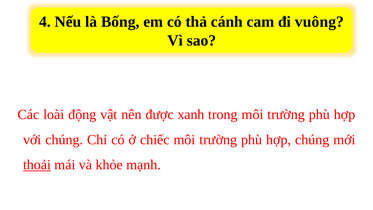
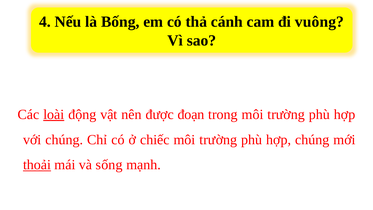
loài underline: none -> present (54, 114)
xanh: xanh -> đoạn (191, 114)
khỏe: khỏe -> sống (109, 165)
